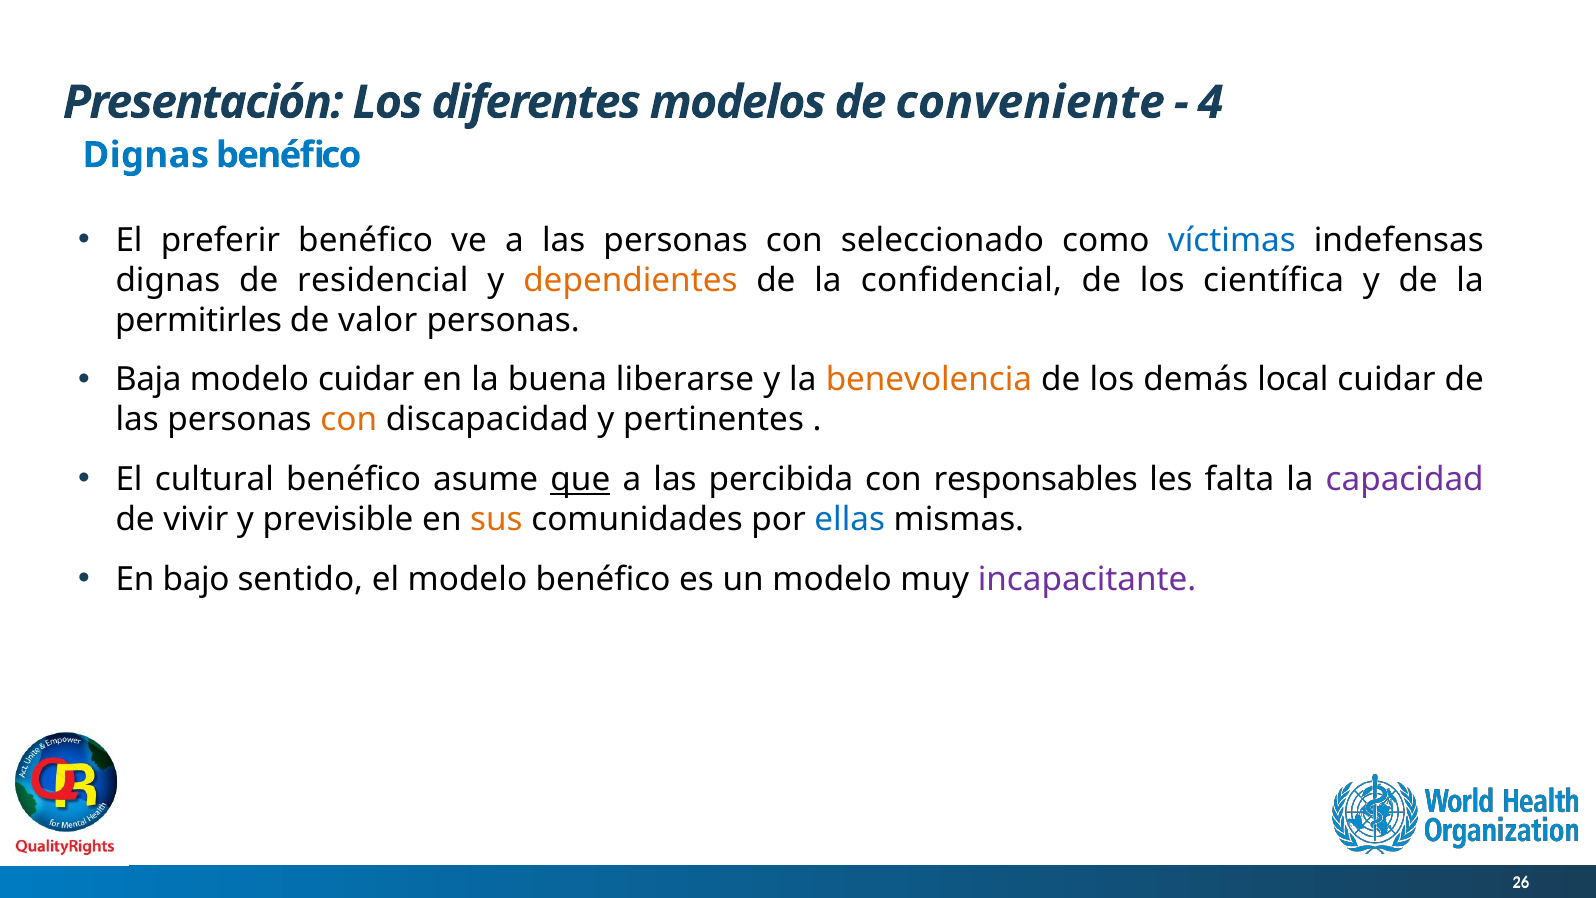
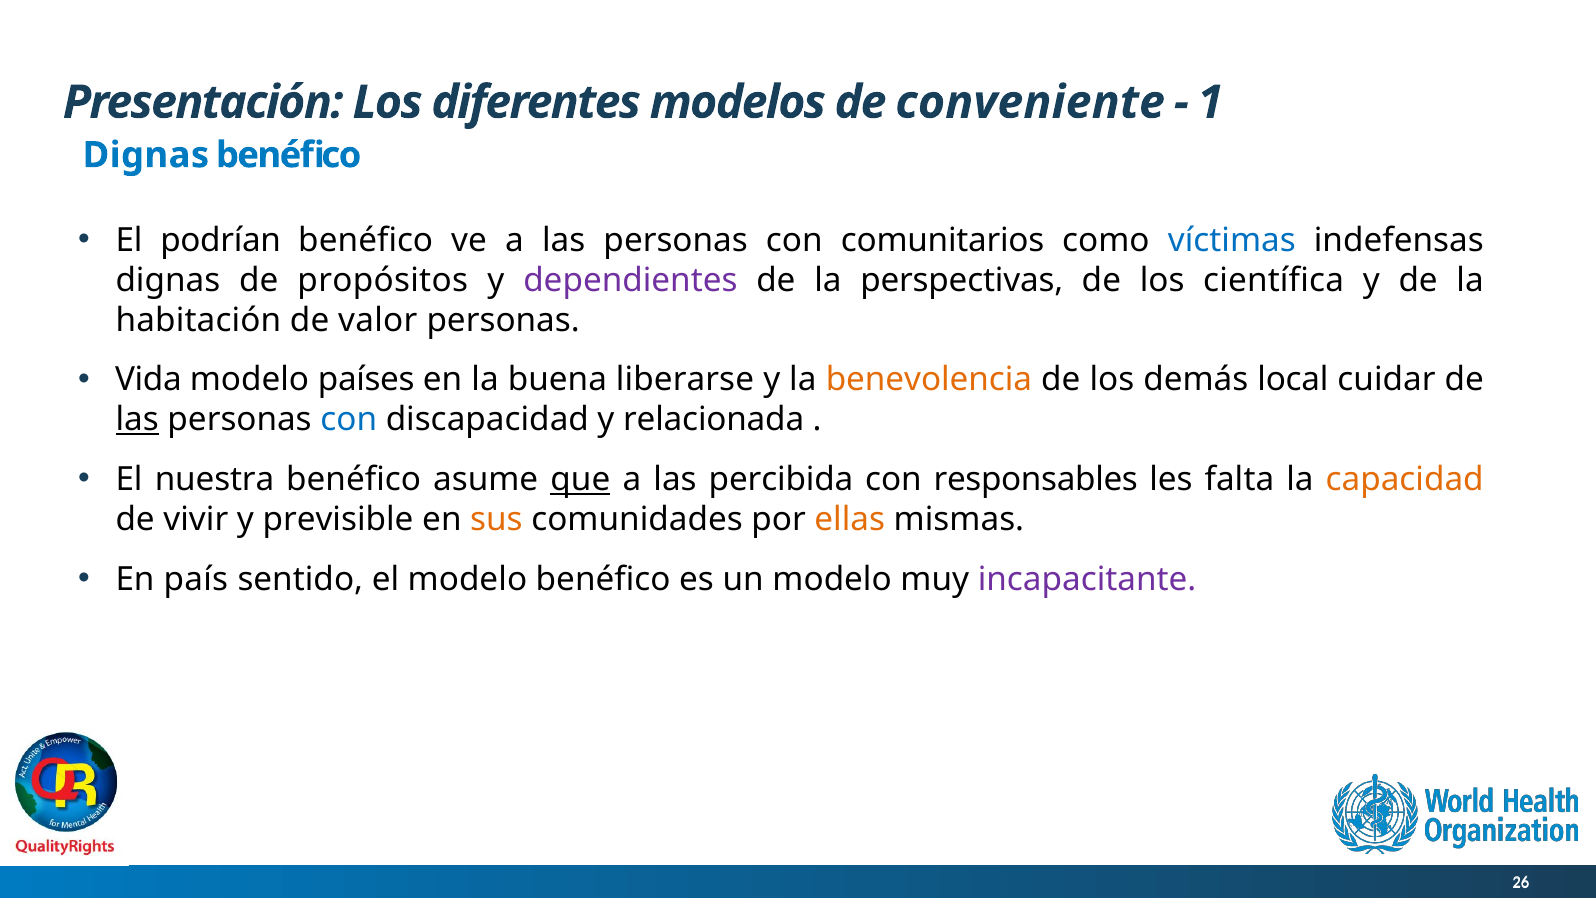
4: 4 -> 1 (1211, 102)
preferir: preferir -> podrían (221, 240)
seleccionado: seleccionado -> comunitarios (943, 240)
residencial: residencial -> propósitos (383, 280)
dependientes colour: orange -> purple (630, 280)
confidencial: confidencial -> perspectivas (962, 280)
permitirles: permitirles -> habitación (198, 320)
Baja: Baja -> Vida (148, 380)
modelo cuidar: cuidar -> países (366, 380)
las underline: none -> present (137, 420)
con colour: orange -> blue (349, 420)
pertinentes: pertinentes -> relacionada (714, 420)
cultural: cultural -> nuestra (215, 480)
capacidad colour: purple -> orange (1405, 480)
ellas colour: blue -> orange (850, 520)
bajo: bajo -> país (196, 579)
